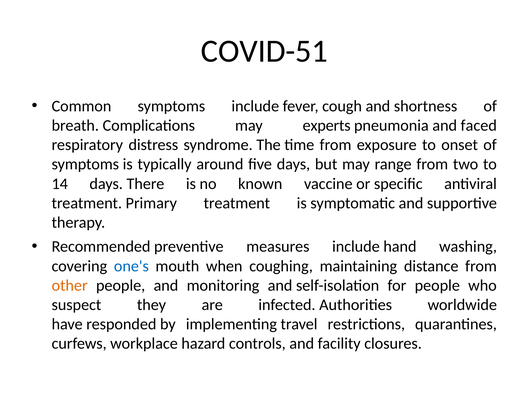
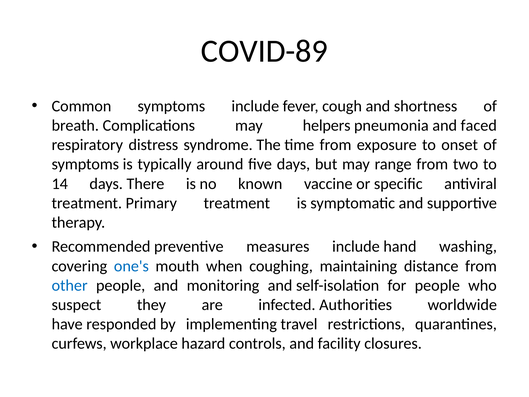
COVID-51: COVID-51 -> COVID-89 (264, 51)
experts: experts -> helpers (327, 125)
other colour: orange -> blue (70, 285)
